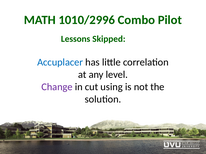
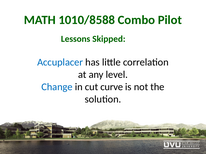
1010/2996: 1010/2996 -> 1010/8588 (87, 20)
Change colour: purple -> blue (57, 87)
using: using -> curve (112, 87)
